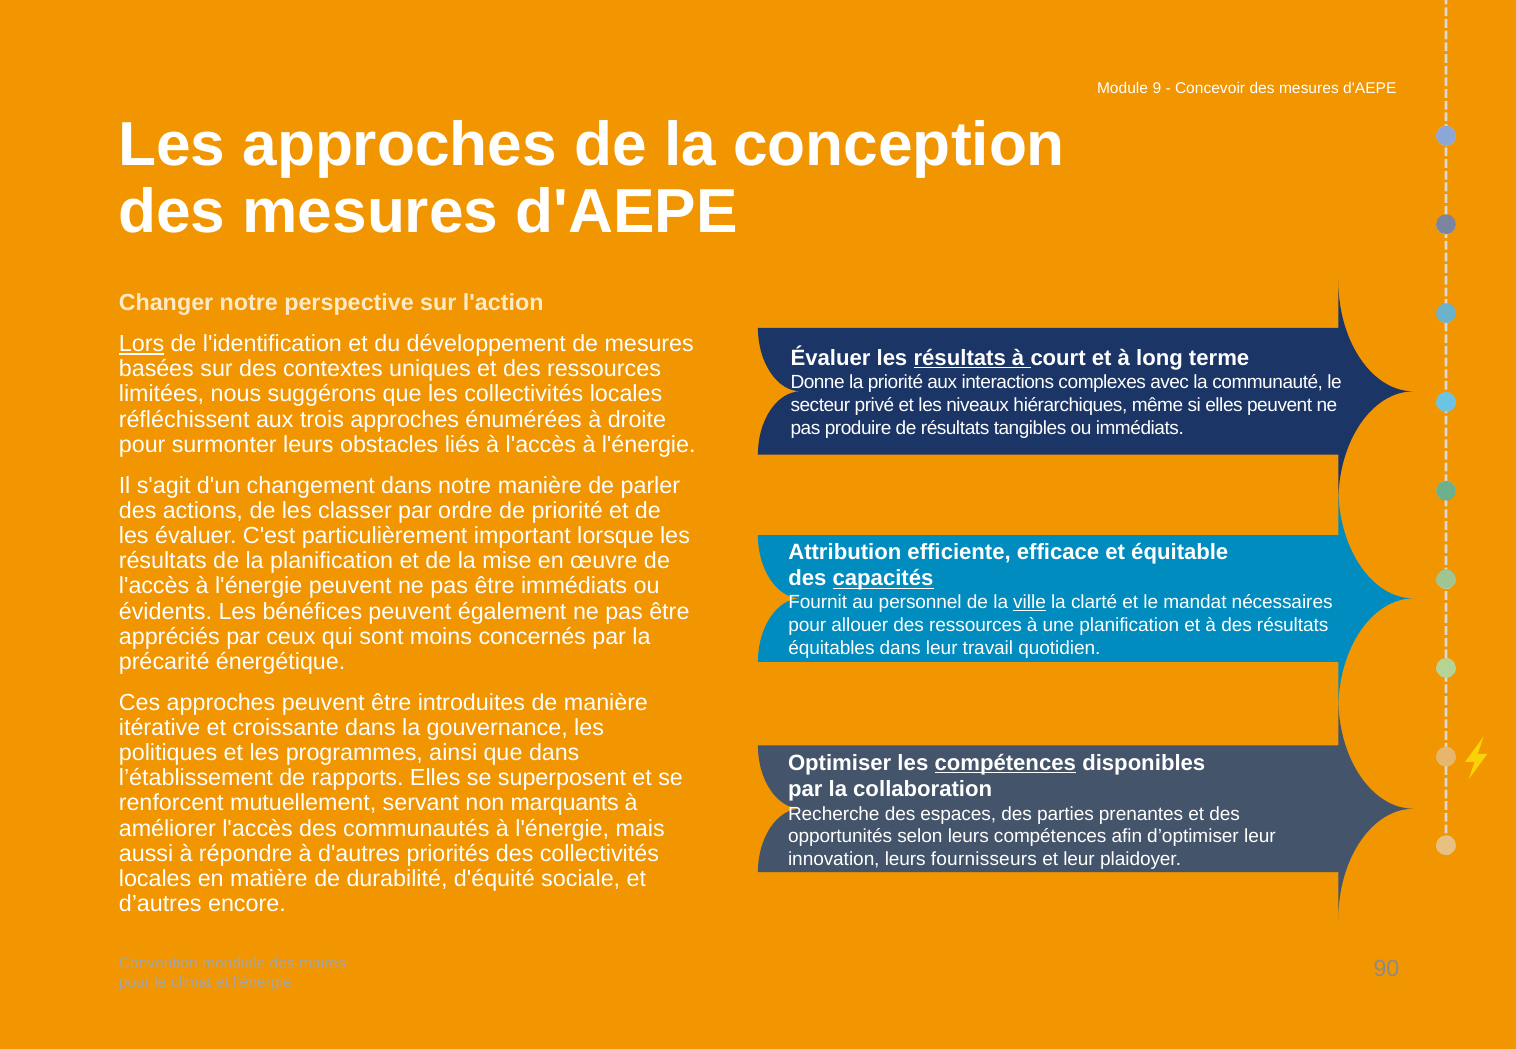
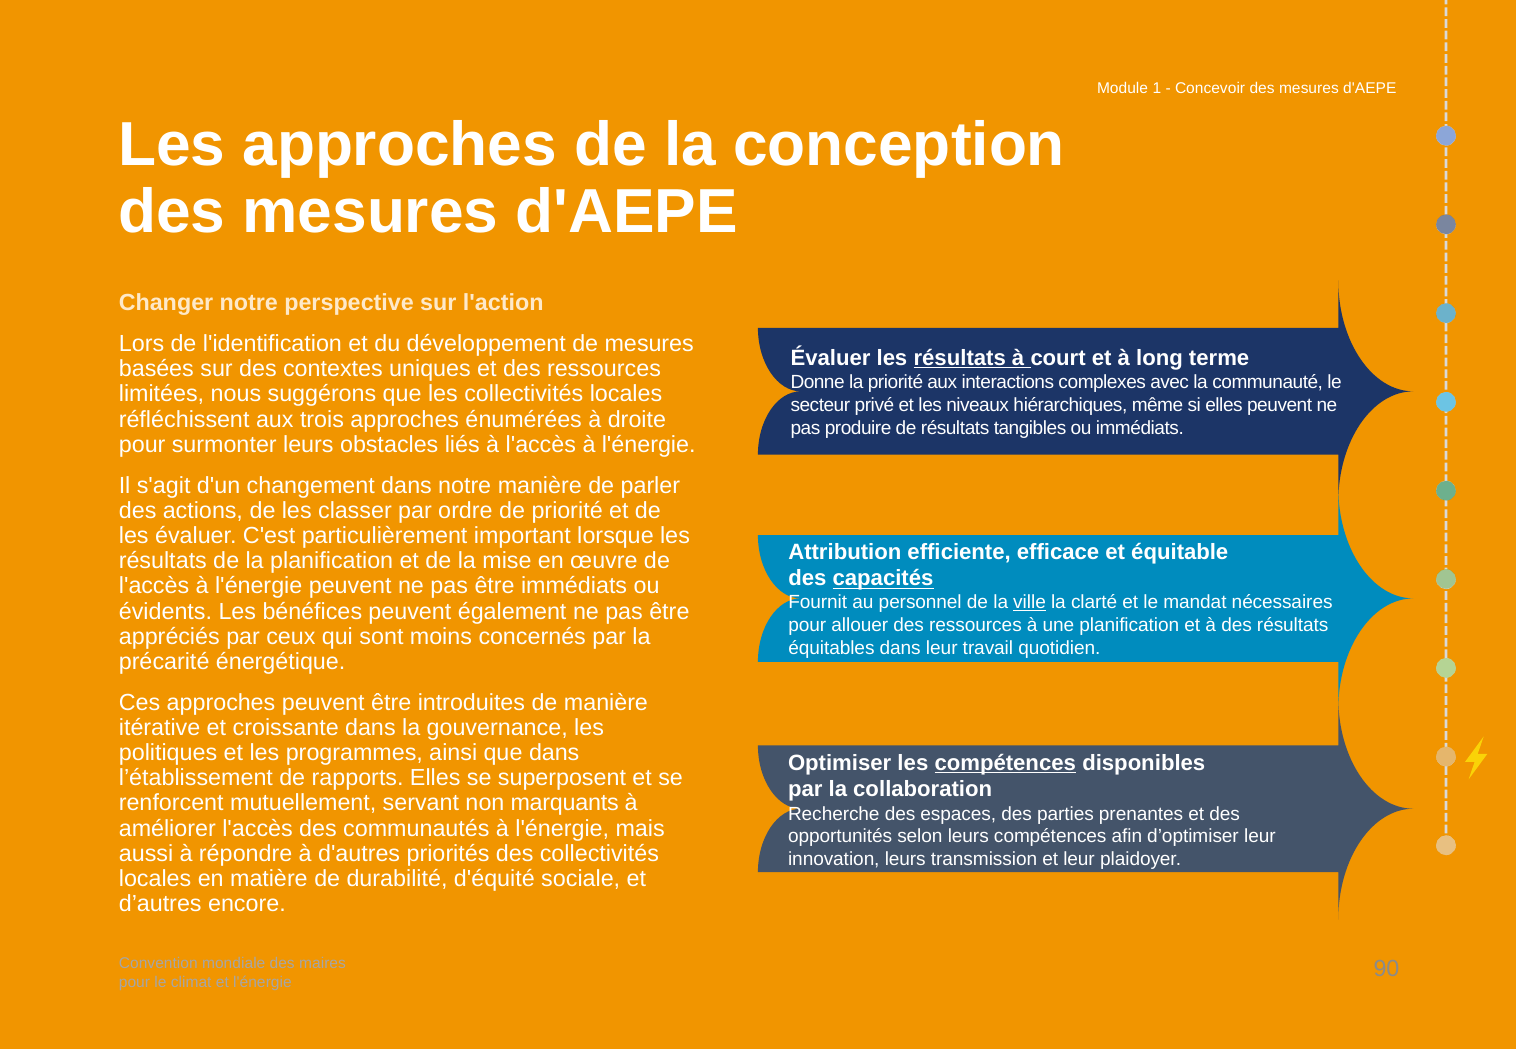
9: 9 -> 1 (1157, 88)
Lors underline: present -> none (142, 344)
fournisseurs: fournisseurs -> transmission (984, 860)
